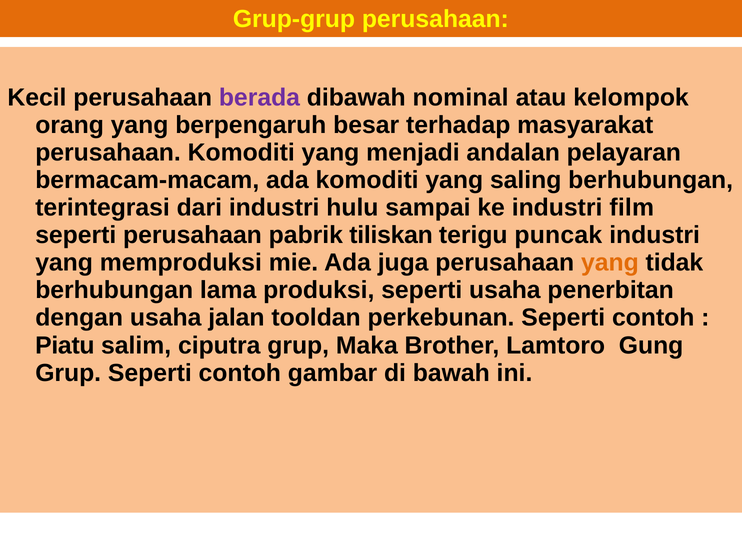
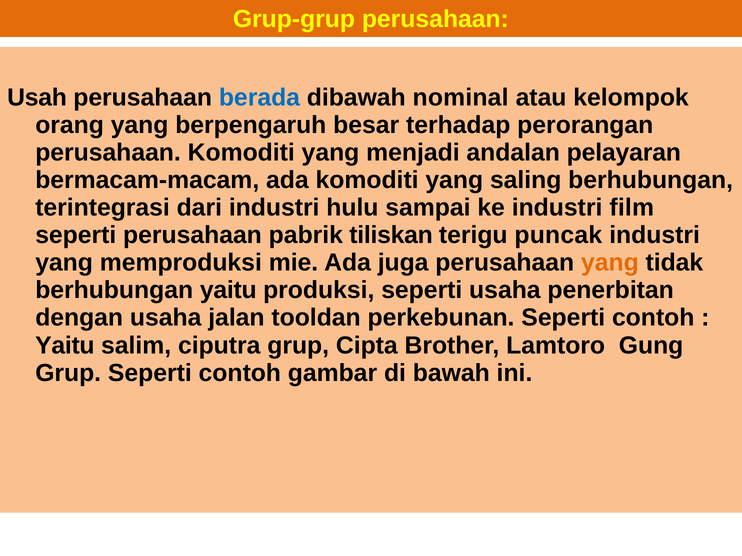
Kecil: Kecil -> Usah (37, 97)
berada colour: purple -> blue (259, 97)
masyarakat: masyarakat -> perorangan (585, 125)
berhubungan lama: lama -> yaitu (228, 291)
Piatu: Piatu -> Yaitu (65, 346)
Maka: Maka -> Cipta (367, 346)
